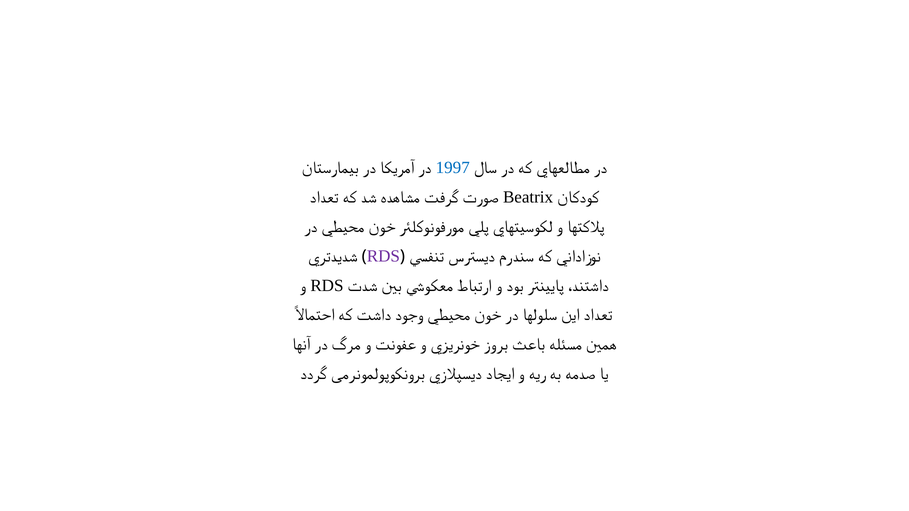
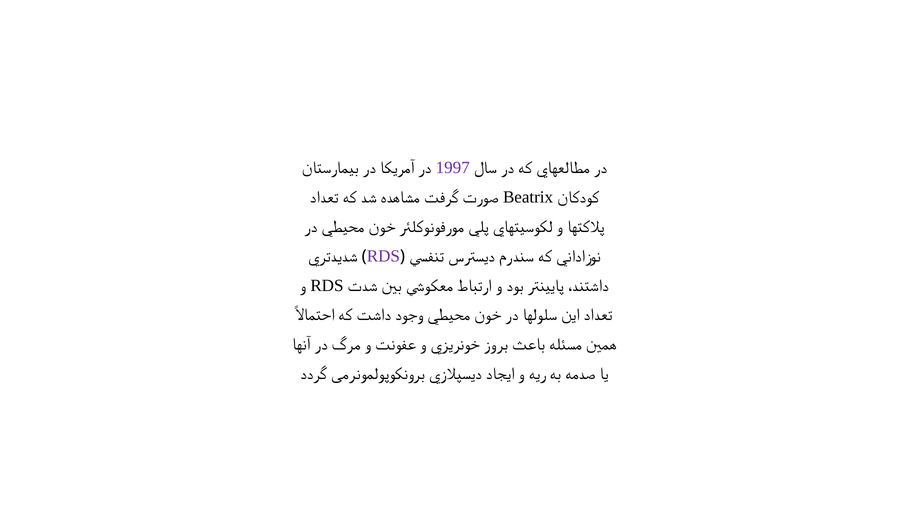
1997 colour: blue -> purple (453, 168)
